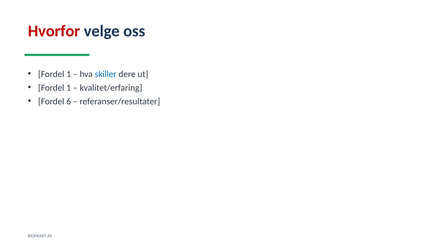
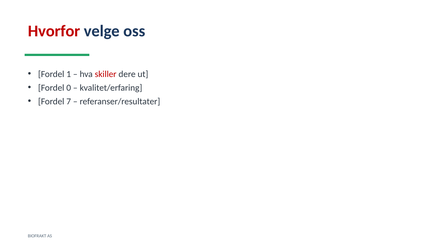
skiller colour: blue -> red (106, 74)
1: 1 -> 0 (69, 88)
6: 6 -> 7 (69, 102)
